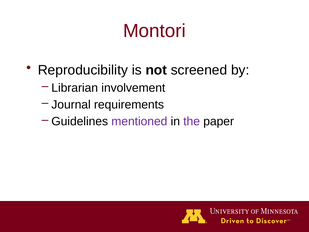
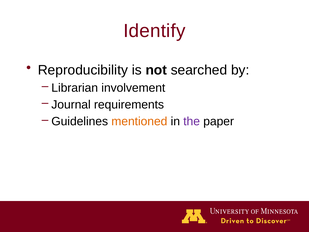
Montori: Montori -> Identify (154, 31)
screened: screened -> searched (199, 70)
mentioned colour: purple -> orange (139, 121)
